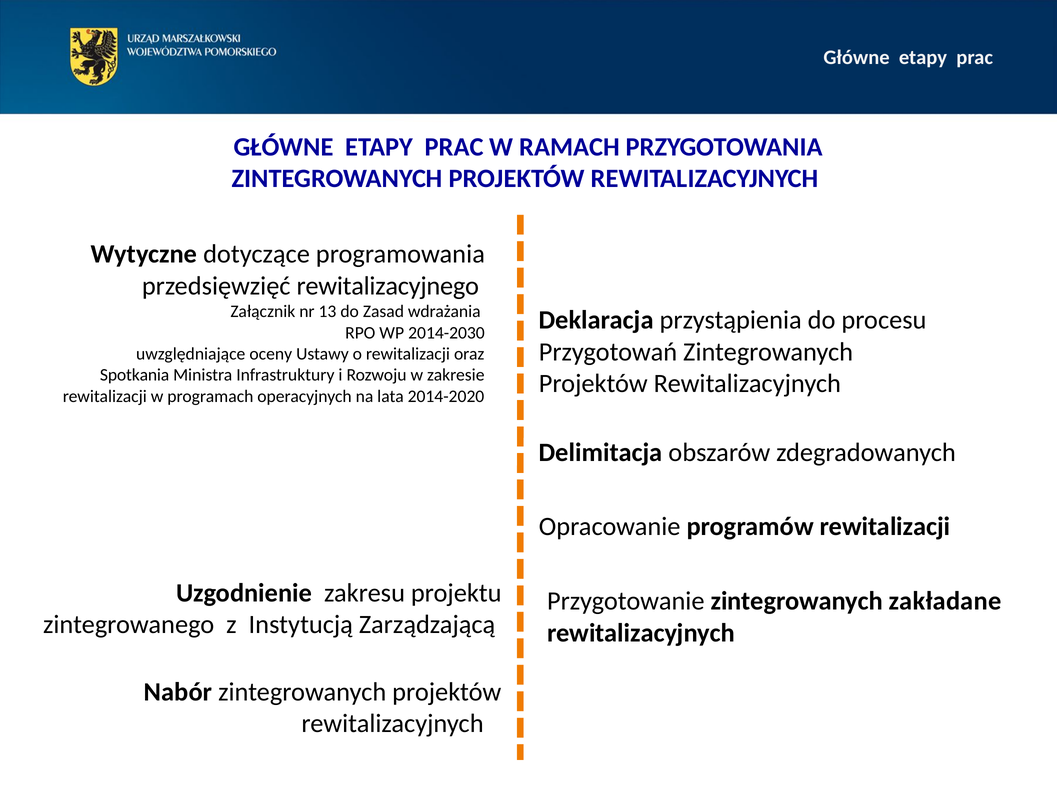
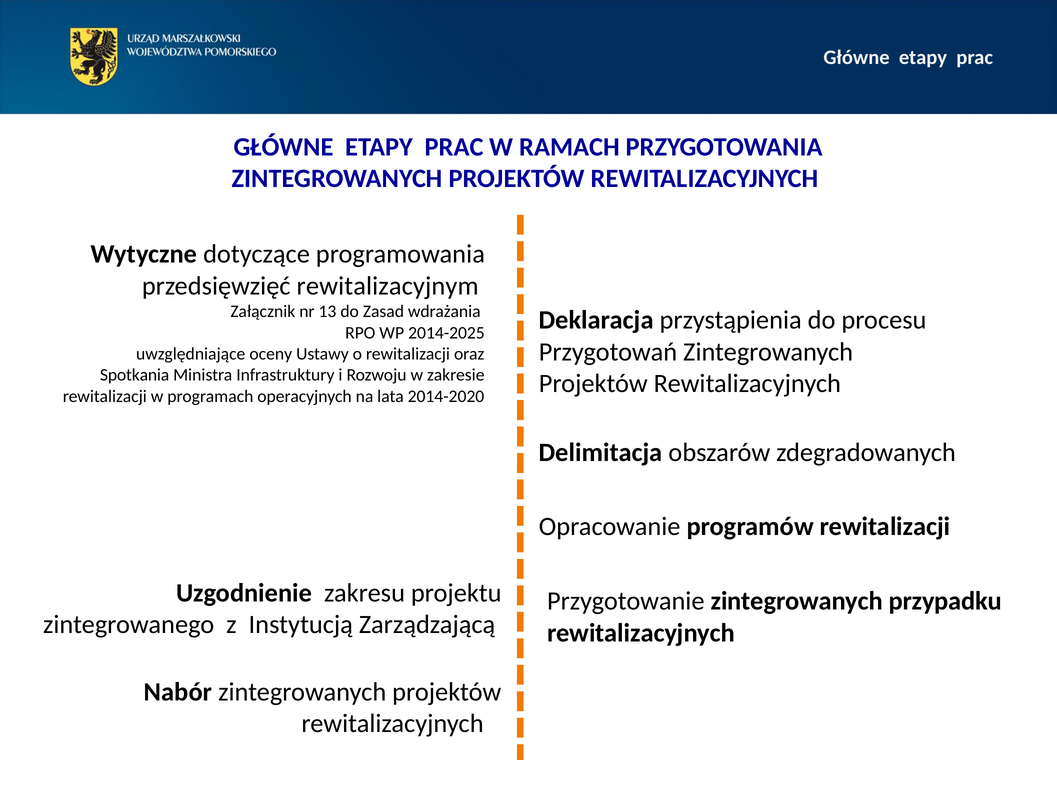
rewitalizacyjnego: rewitalizacyjnego -> rewitalizacyjnym (388, 286)
2014-2030: 2014-2030 -> 2014-2025 (446, 333)
zakładane: zakładane -> przypadku (945, 601)
